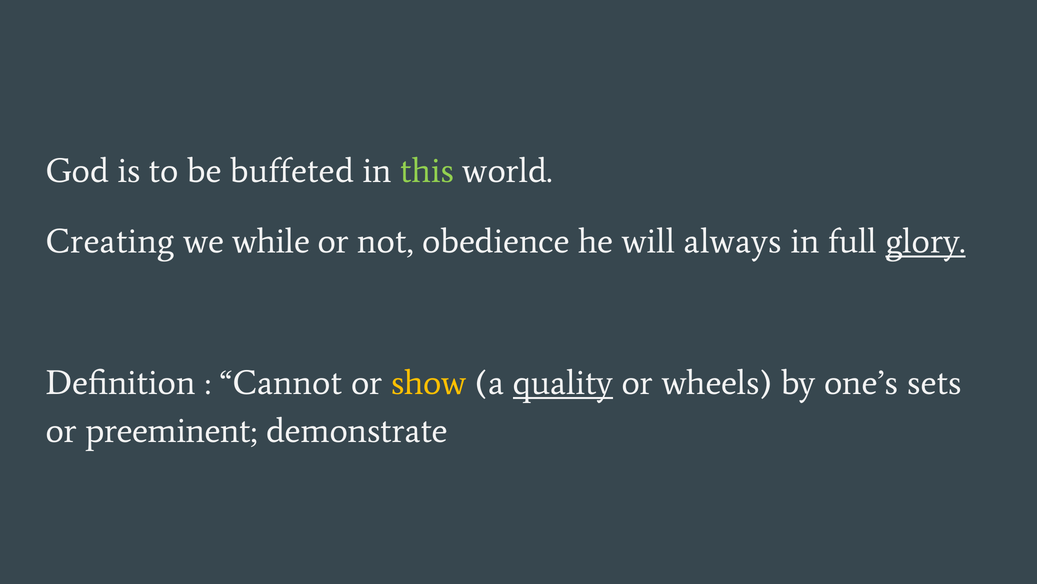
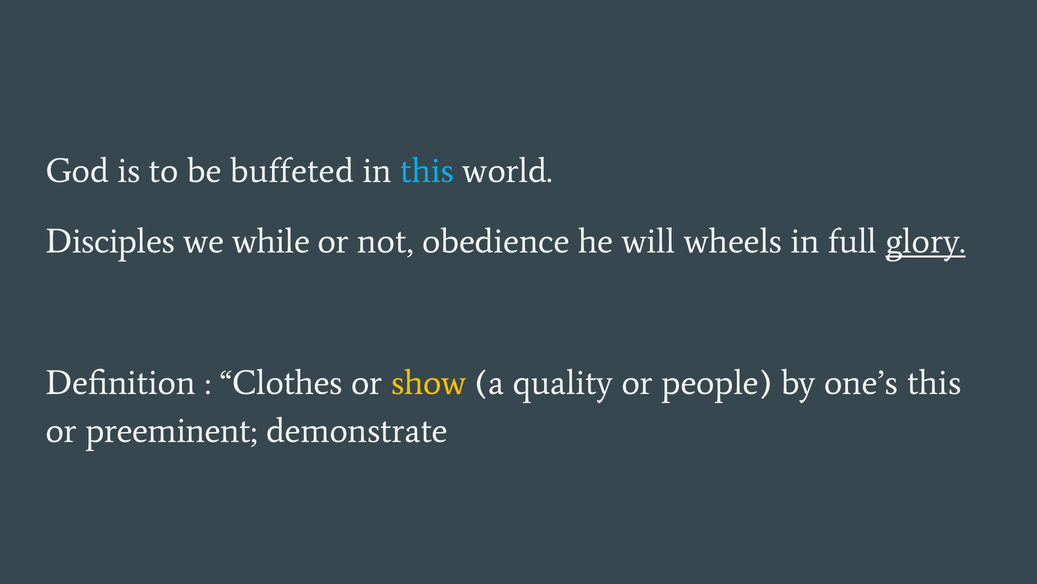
this colour: light green -> light blue (427, 170)
Creating: Creating -> Disciples (110, 241)
always: always -> wheels (733, 241)
Cannot: Cannot -> Clothes (281, 383)
quality underline: present -> none (563, 383)
wheels: wheels -> people (717, 383)
one’s sets: sets -> this (934, 383)
